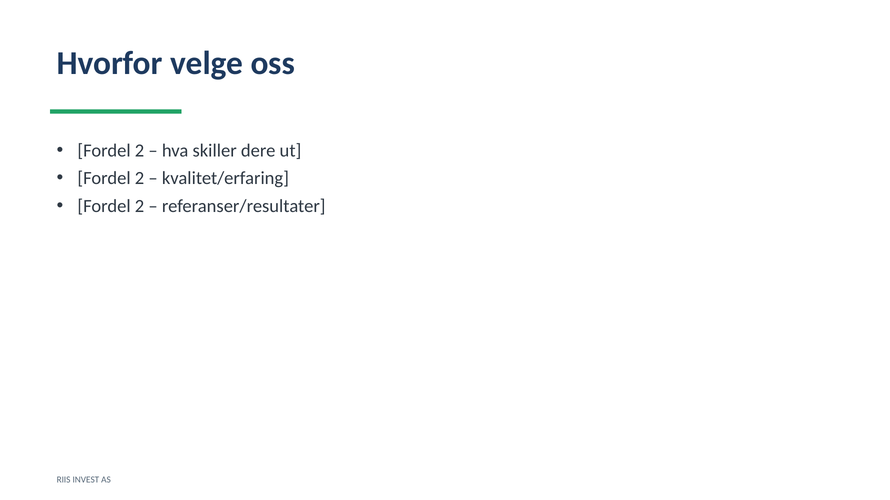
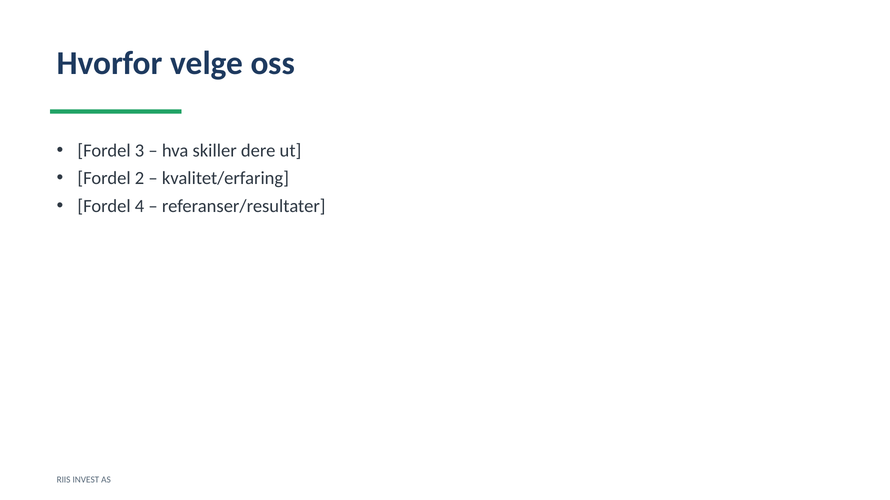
2: 2 -> 3 (140, 151)
2: 2 -> 4 (140, 206)
